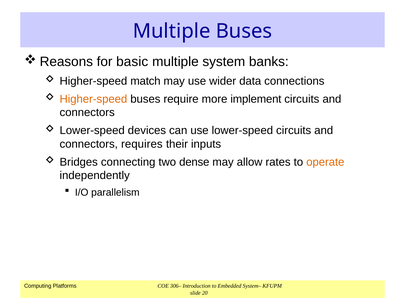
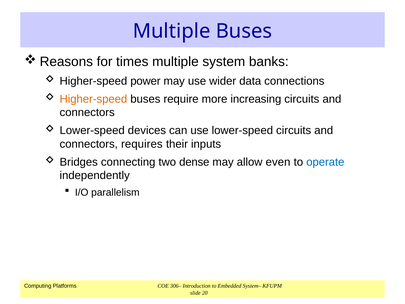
basic: basic -> times (132, 62)
match: match -> power (145, 81)
implement: implement -> increasing (256, 99)
rates: rates -> even (278, 162)
operate colour: orange -> blue (325, 162)
